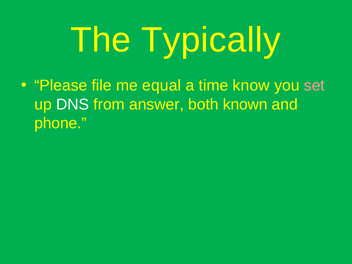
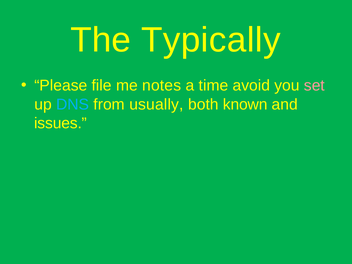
equal: equal -> notes (162, 86)
know: know -> avoid (251, 86)
DNS colour: white -> light blue (73, 104)
answer: answer -> usually (156, 104)
phone: phone -> issues (61, 123)
